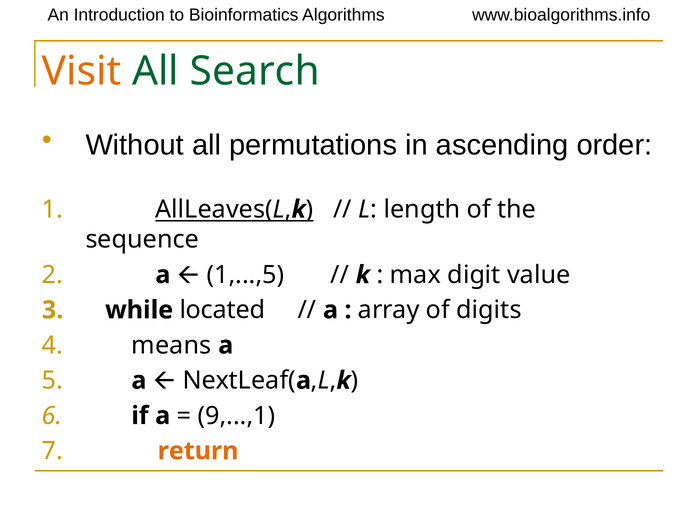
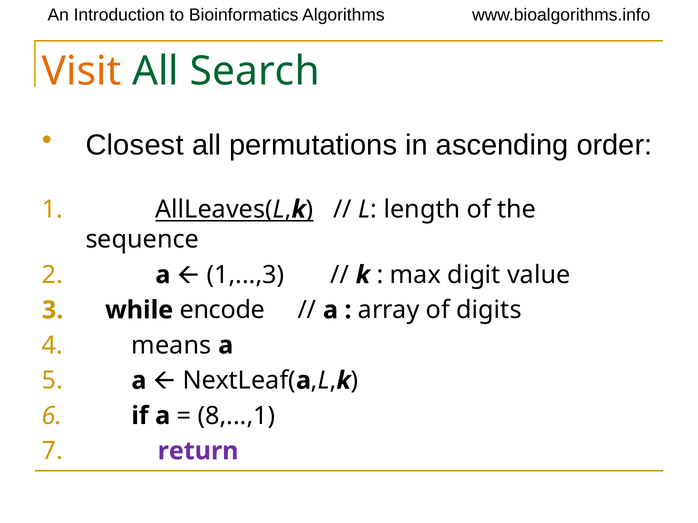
Without: Without -> Closest (135, 145)
1,...,5: 1,...,5 -> 1,...,3 (245, 275)
located: located -> encode (222, 310)
9,...,1: 9,...,1 -> 8,...,1 (236, 416)
return colour: orange -> purple (198, 451)
